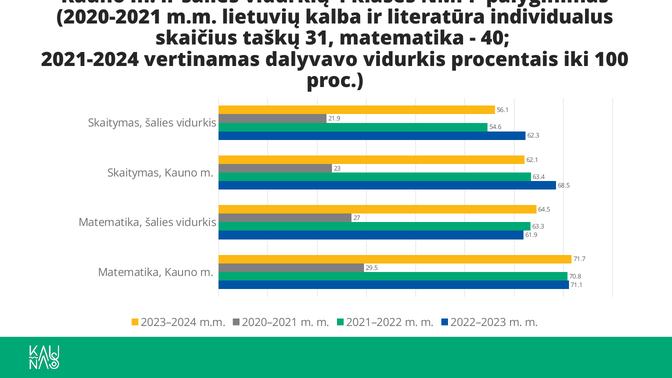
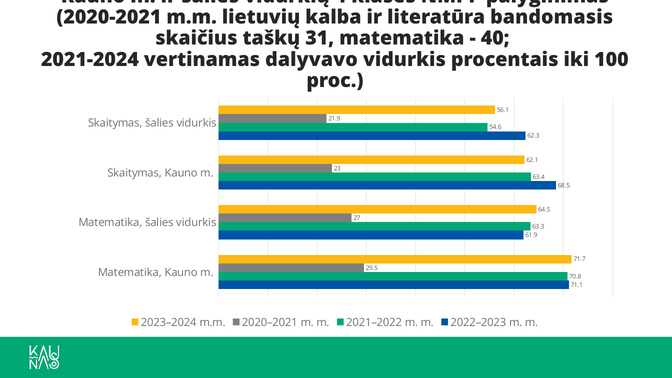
individualus: individualus -> bandomasis (552, 17)
